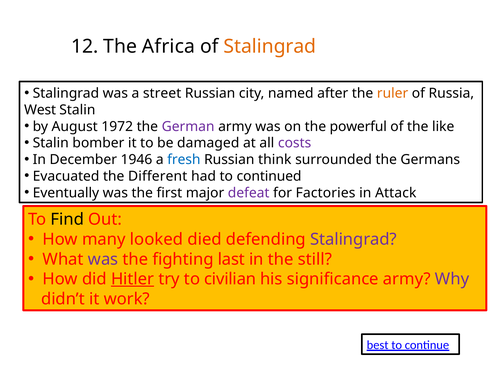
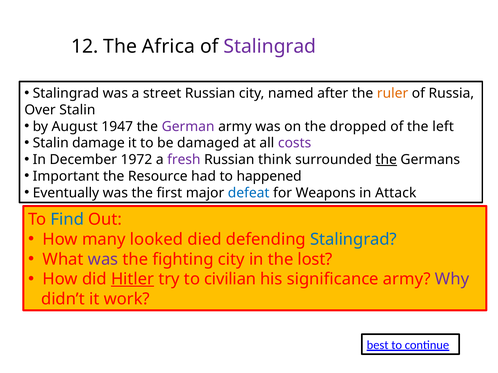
Stalingrad colour: orange -> purple (270, 47)
West: West -> Over (40, 110)
1972: 1972 -> 1947 (117, 127)
powerful: powerful -> dropped (358, 127)
like: like -> left (443, 127)
bomber: bomber -> damage (98, 143)
1946: 1946 -> 1972 (136, 160)
fresh colour: blue -> purple (184, 160)
the underline: none -> present (386, 160)
Evacuated: Evacuated -> Important (66, 176)
Different: Different -> Resource (158, 176)
continued: continued -> happened (269, 176)
defeat colour: purple -> blue (249, 193)
Factories: Factories -> Weapons (326, 193)
Find colour: black -> blue (67, 220)
Stalingrad colour: purple -> blue (353, 240)
fighting last: last -> city (231, 260)
still: still -> lost (315, 260)
